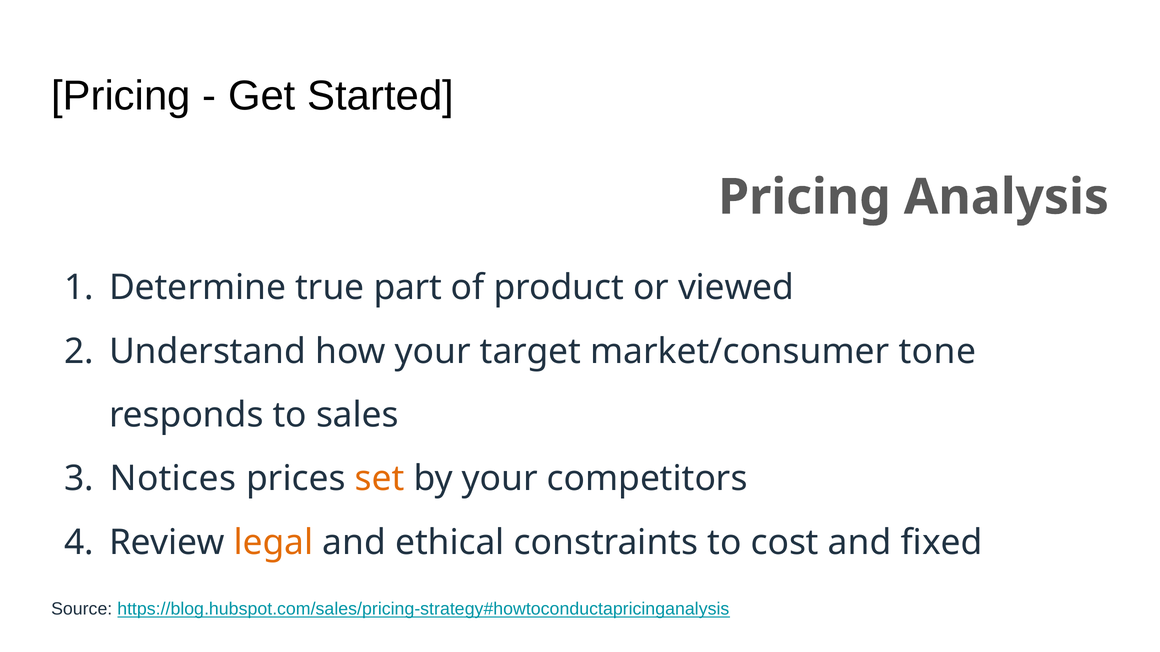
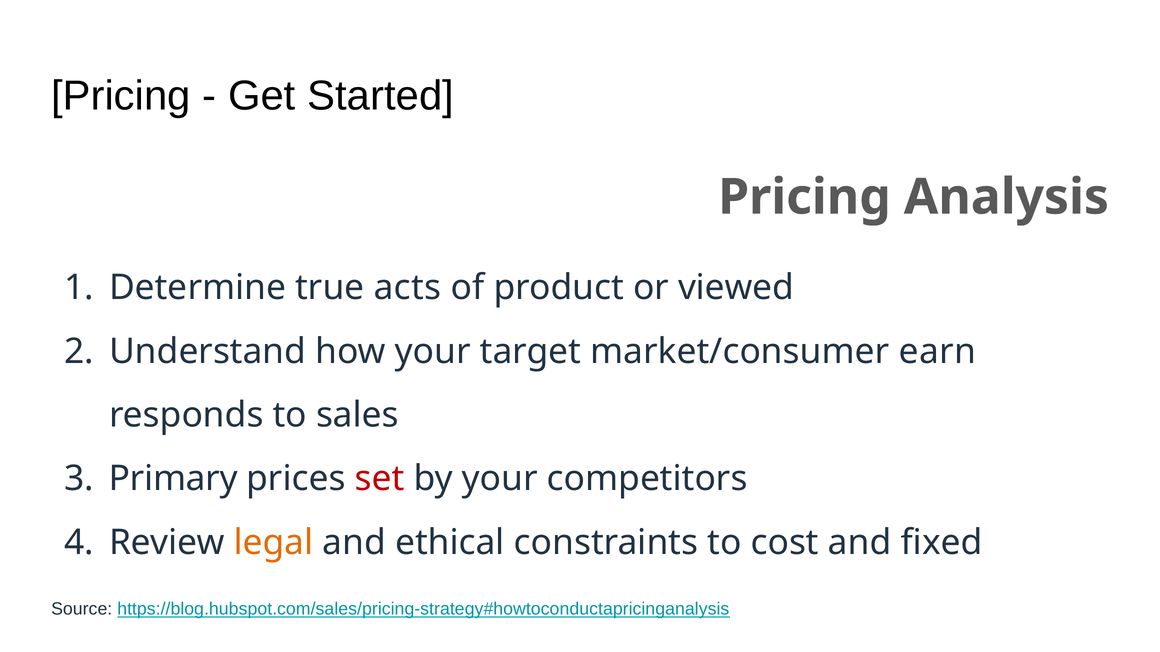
part: part -> acts (407, 288)
tone: tone -> earn (937, 352)
Notices: Notices -> Primary (173, 479)
set colour: orange -> red (380, 479)
